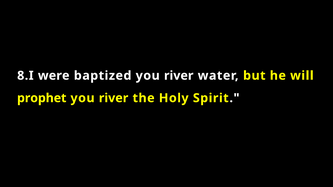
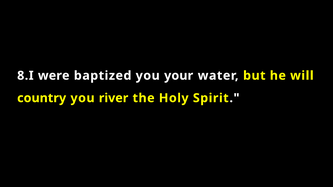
baptized you river: river -> your (179, 76)
prophet: prophet -> country (42, 98)
